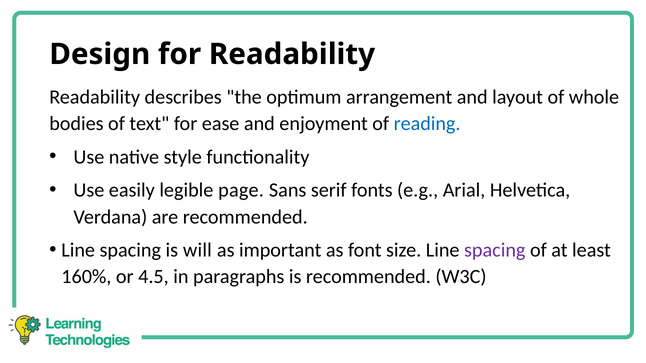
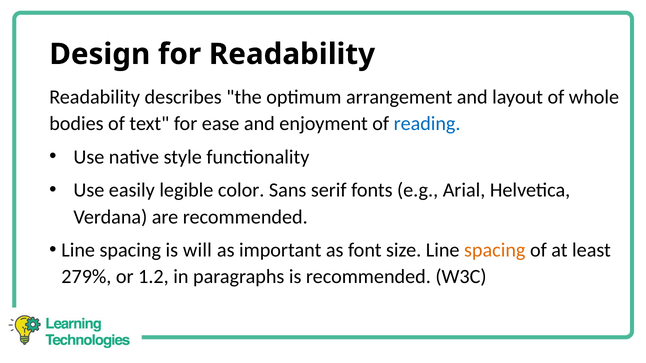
page: page -> color (241, 190)
spacing colour: purple -> orange (495, 250)
160%: 160% -> 279% (86, 277)
4.5: 4.5 -> 1.2 (153, 277)
